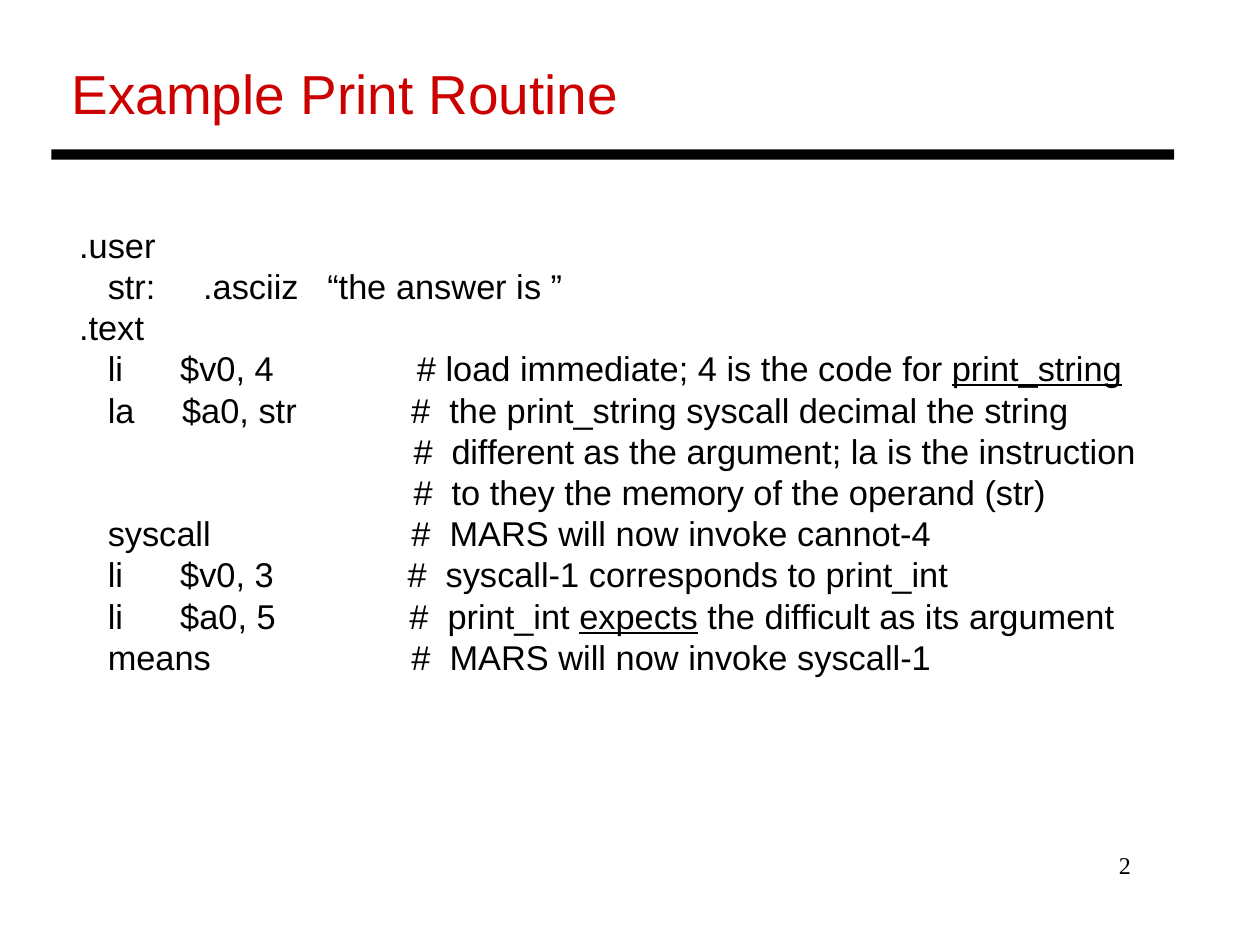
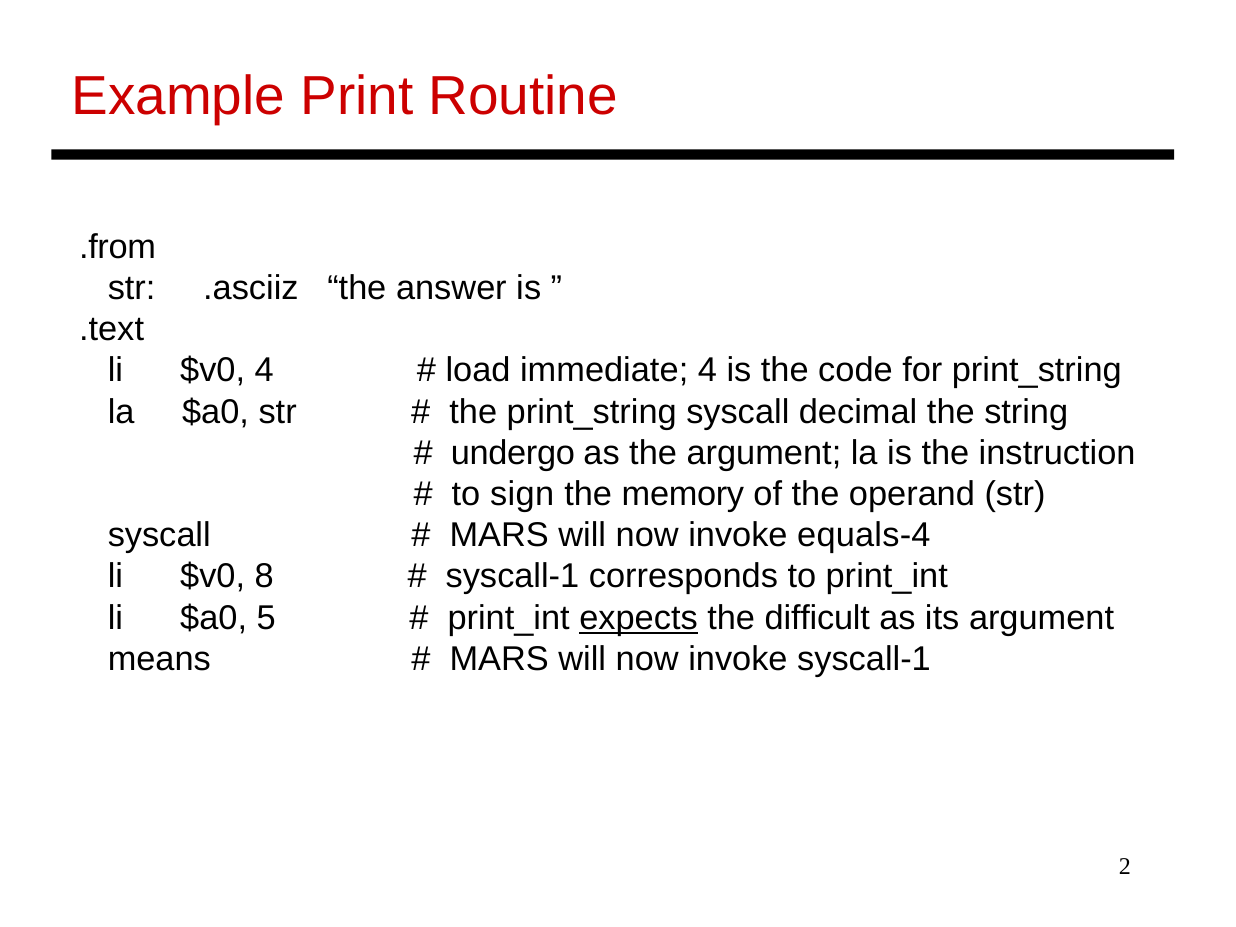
.user: .user -> .from (117, 247)
print_string underline: present -> none (1037, 371)
different: different -> undergo (513, 453)
they: they -> sign (522, 494)
cannot-4: cannot-4 -> equals-4 (864, 535)
3: 3 -> 8 (264, 577)
